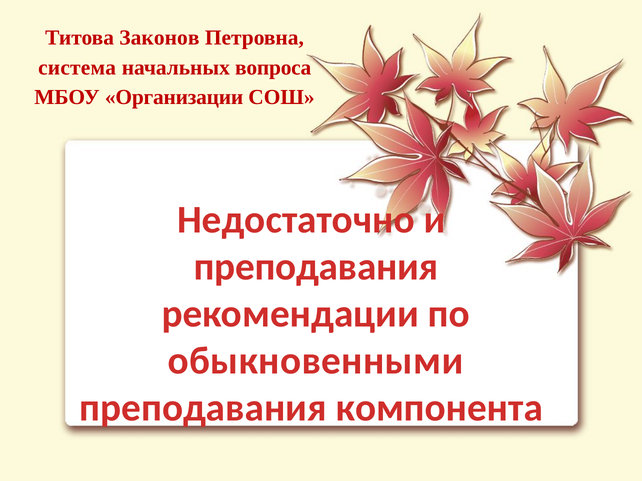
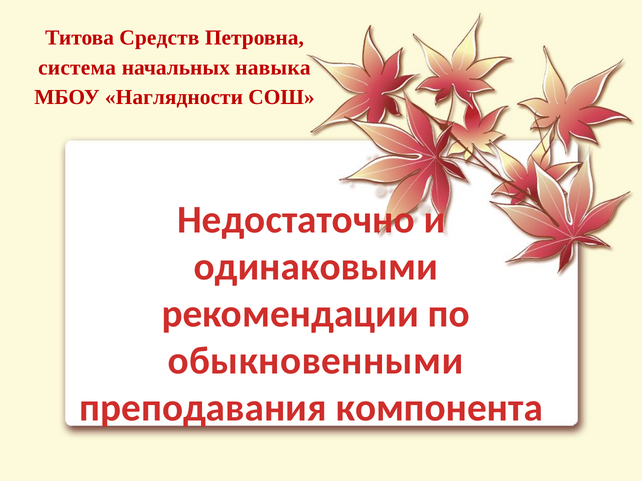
Законов: Законов -> Средств (159, 38)
вопроса: вопроса -> навыка (273, 68)
Организации: Организации -> Наглядности (174, 98)
преподавания: преподавания -> одинаковыми (316, 267)
